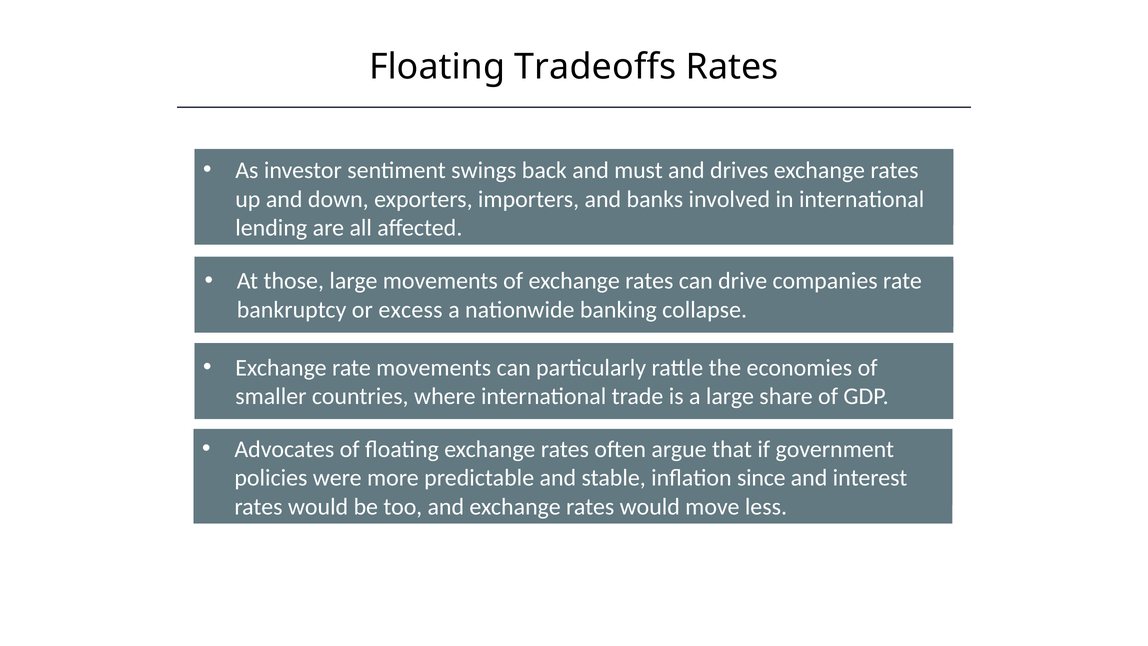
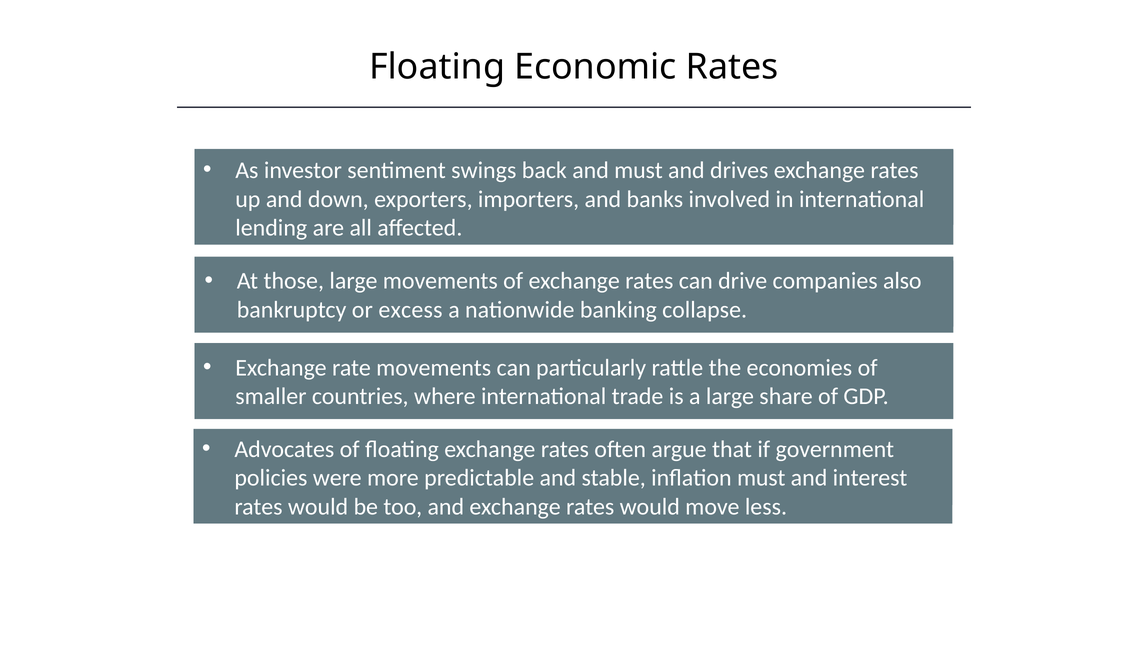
Tradeoffs: Tradeoffs -> Economic (595, 67)
companies rate: rate -> also (902, 281)
inflation since: since -> must (761, 478)
